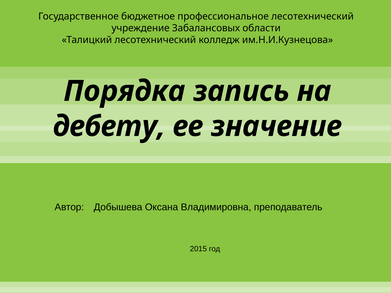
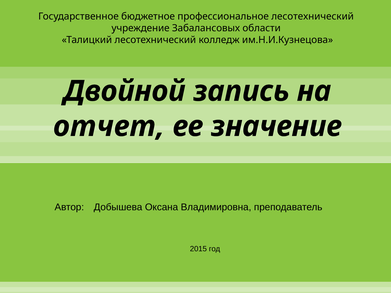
Порядка: Порядка -> Двойной (125, 91)
дебету: дебету -> отчет (109, 126)
